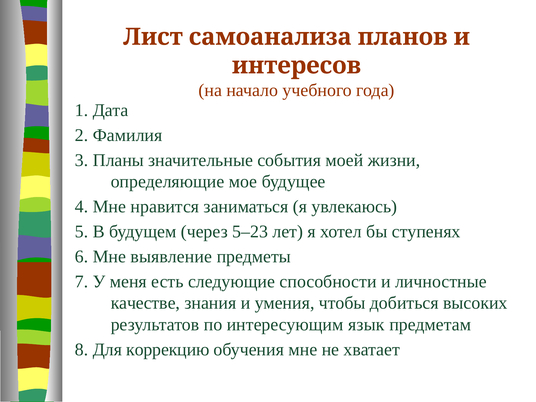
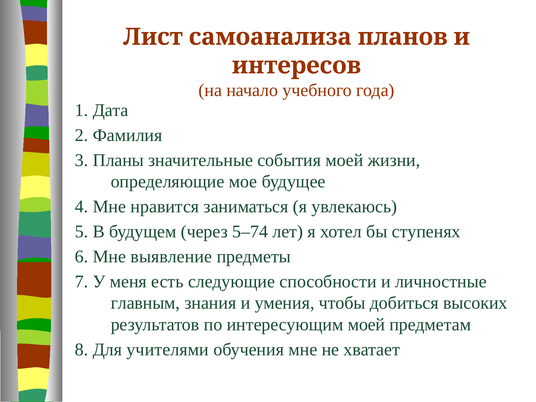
5–23: 5–23 -> 5–74 (250, 232)
качестве: качестве -> главным (145, 303)
интересующим язык: язык -> моей (367, 324)
коррекцию: коррекцию -> учителями (168, 349)
